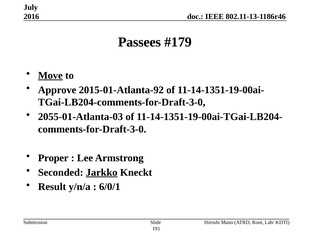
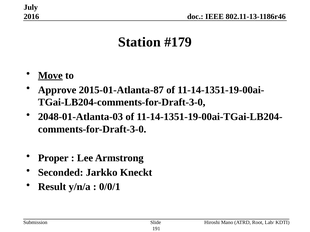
Passees: Passees -> Station (139, 42)
2015-01-Atlanta-92: 2015-01-Atlanta-92 -> 2015-01-Atlanta-87 (121, 90)
2055-01-Atlanta-03: 2055-01-Atlanta-03 -> 2048-01-Atlanta-03 (80, 117)
Jarkko underline: present -> none (102, 173)
6/0/1: 6/0/1 -> 0/0/1 (110, 187)
